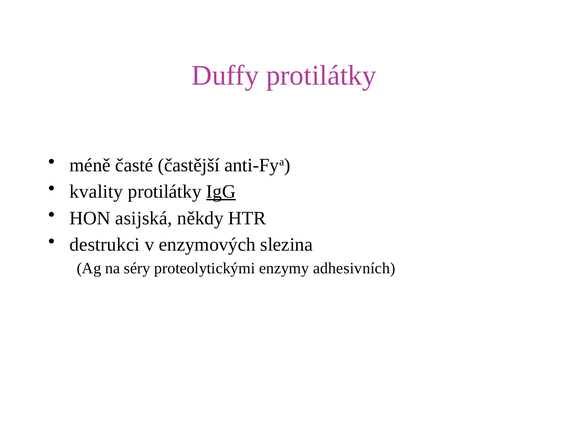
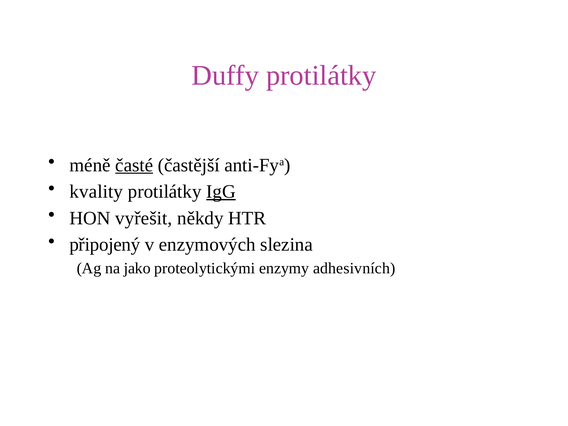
časté underline: none -> present (134, 165)
asijská: asijská -> vyřešit (144, 218)
destrukci: destrukci -> připojený (105, 245)
séry: séry -> jako (137, 268)
